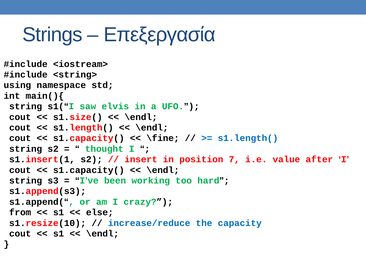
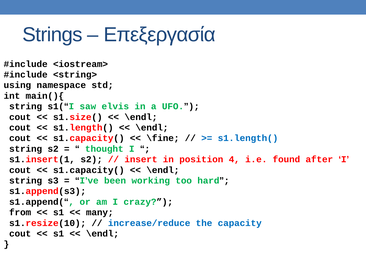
7: 7 -> 4 (234, 160)
value: value -> found (286, 160)
else: else -> many (100, 213)
